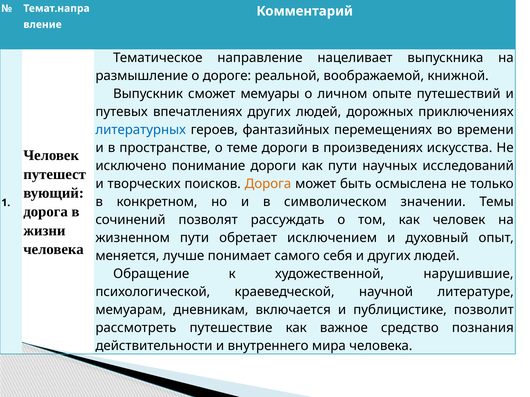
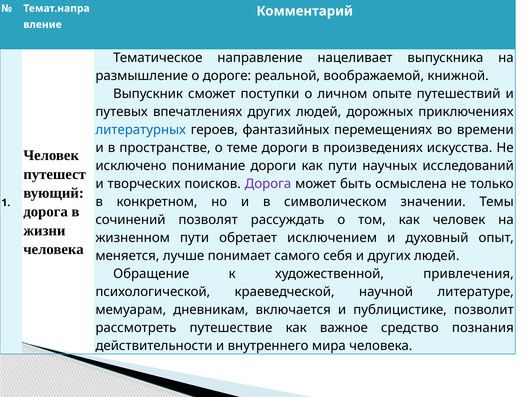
мемуары: мемуары -> поступки (270, 94)
Дорога colour: orange -> purple (268, 184)
нарушившие: нарушившие -> привлечения (469, 274)
